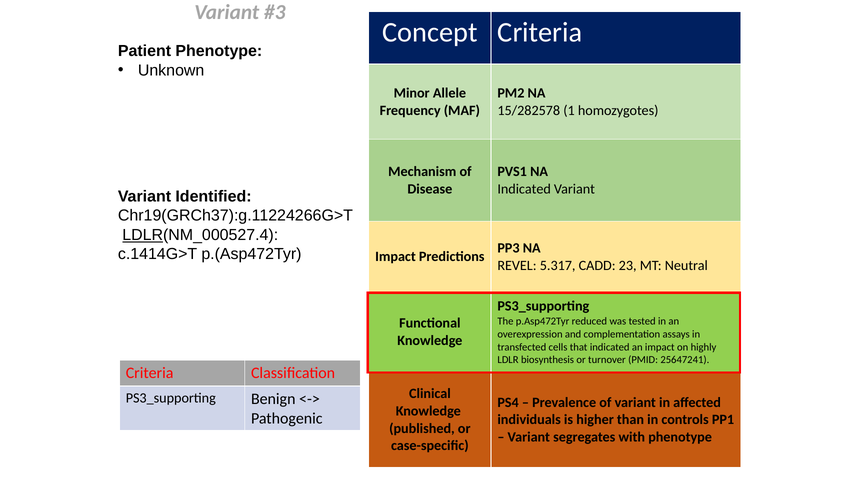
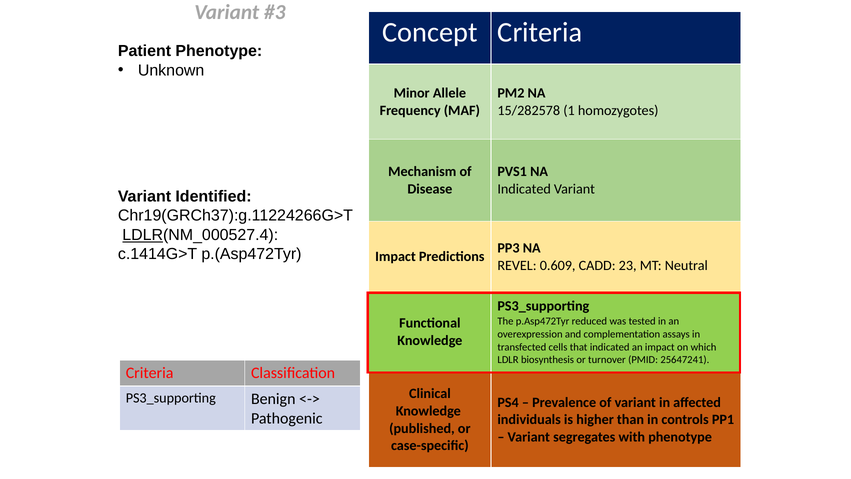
5.317: 5.317 -> 0.609 (558, 265)
highly: highly -> which (703, 347)
